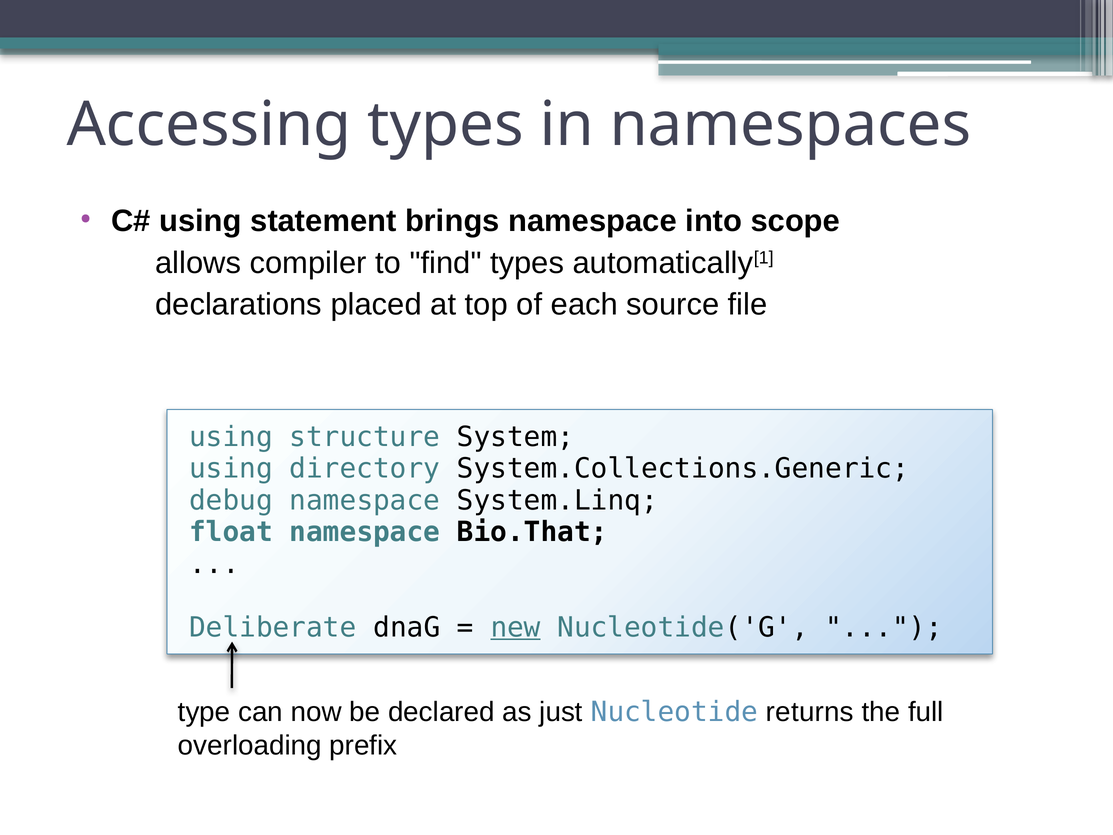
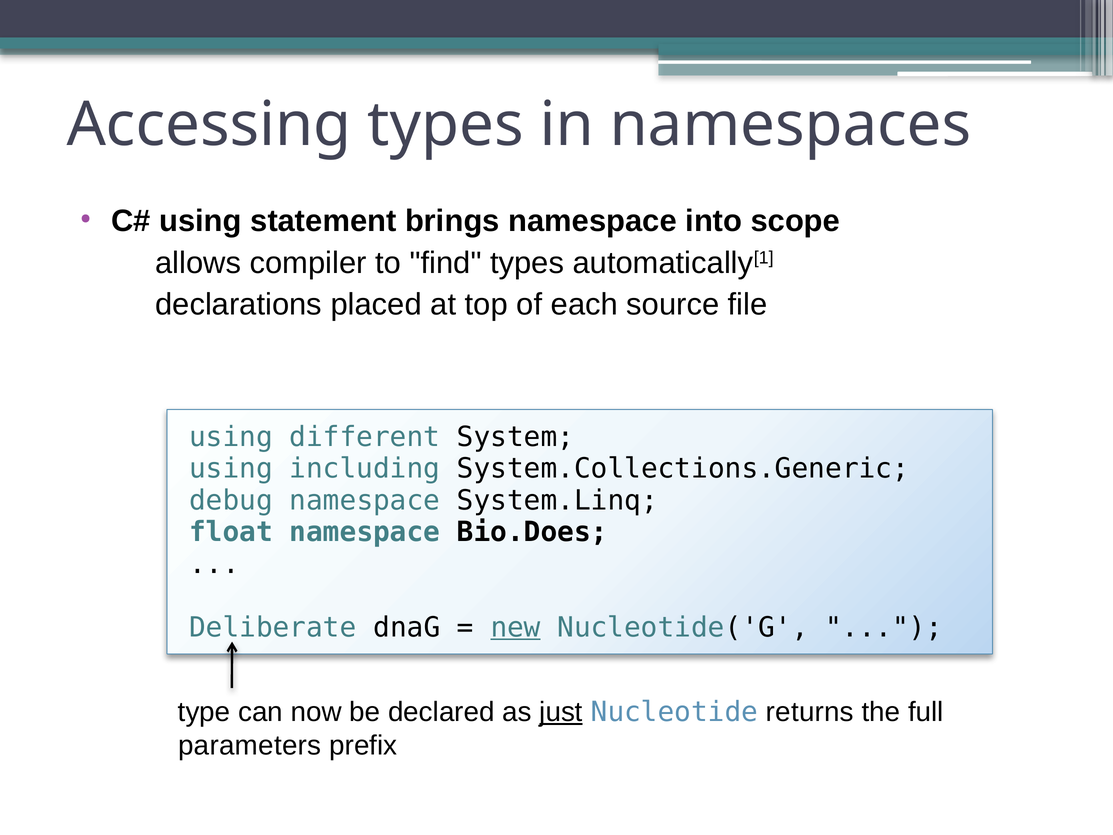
structure: structure -> different (365, 437)
directory: directory -> including (365, 469)
Bio.That: Bio.That -> Bio.Does (532, 532)
just underline: none -> present (561, 712)
overloading: overloading -> parameters (250, 745)
